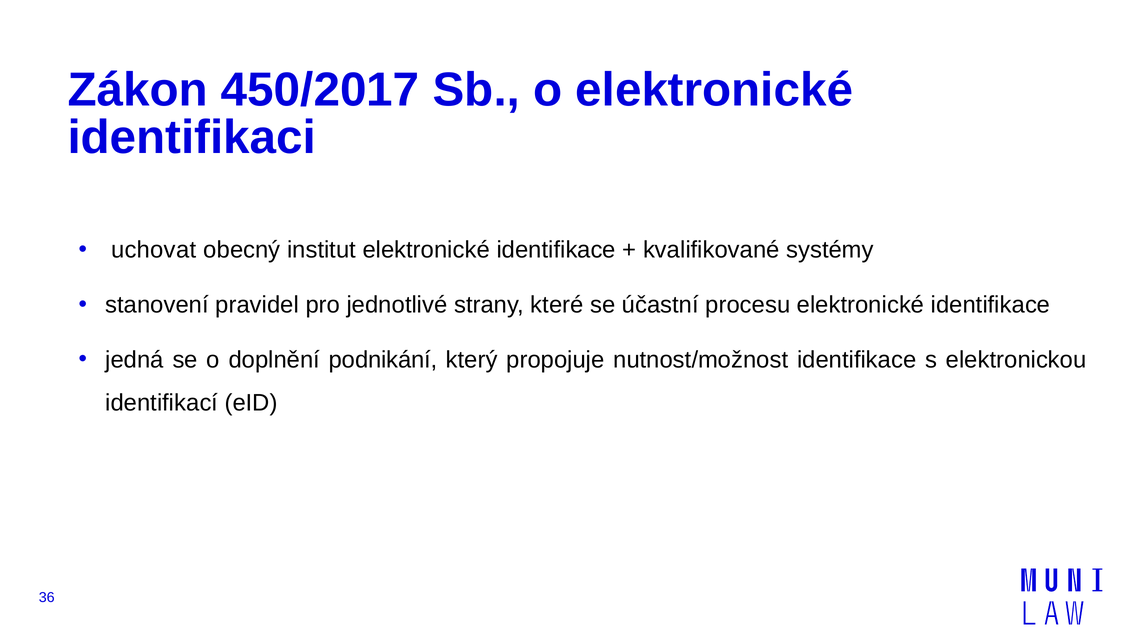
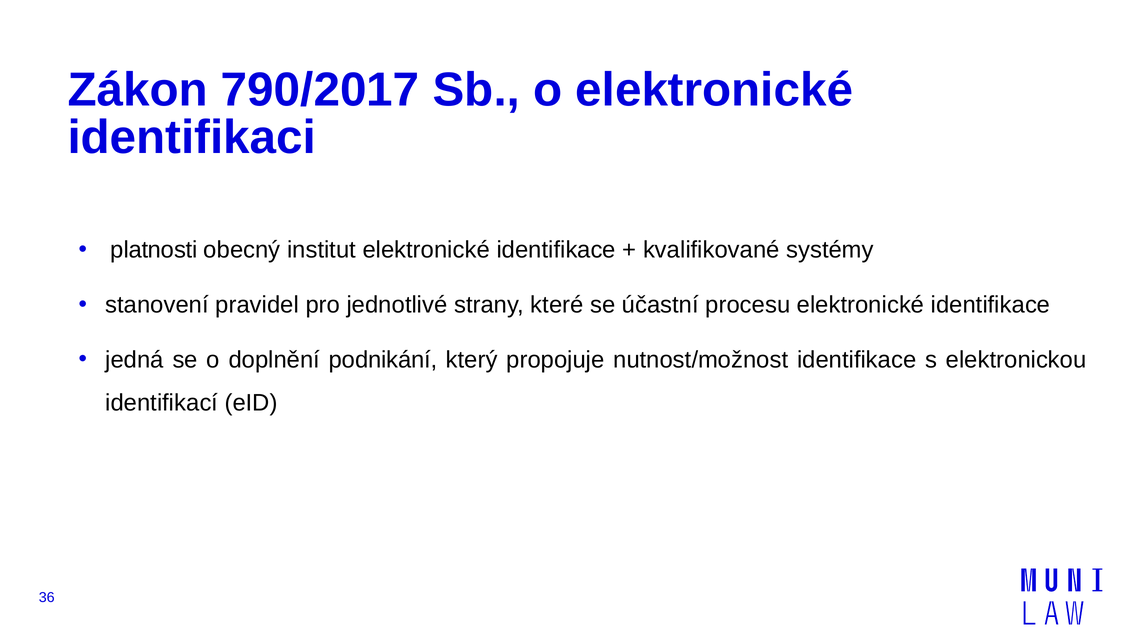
450/2017: 450/2017 -> 790/2017 (320, 90)
uchovat: uchovat -> platnosti (154, 250)
